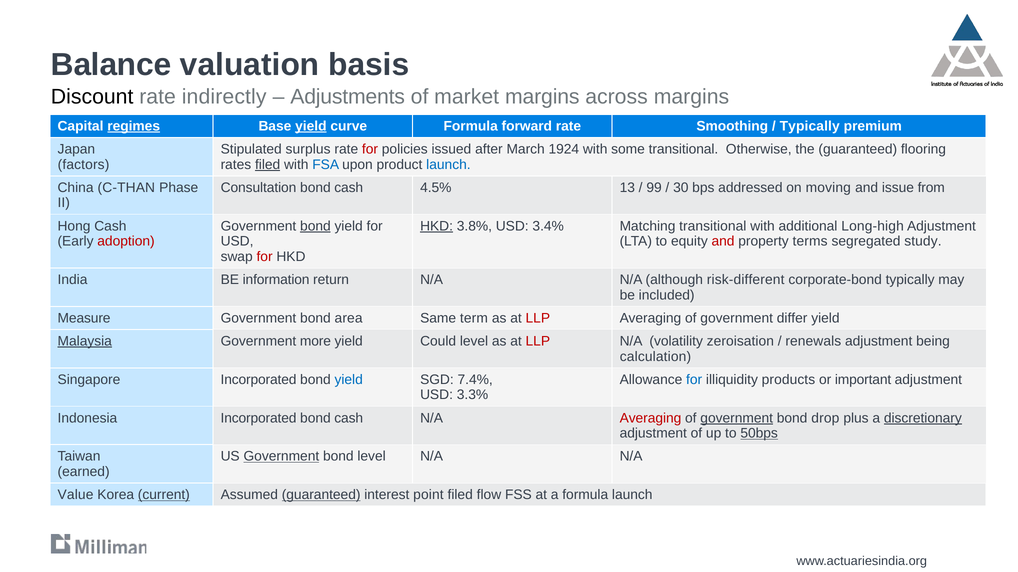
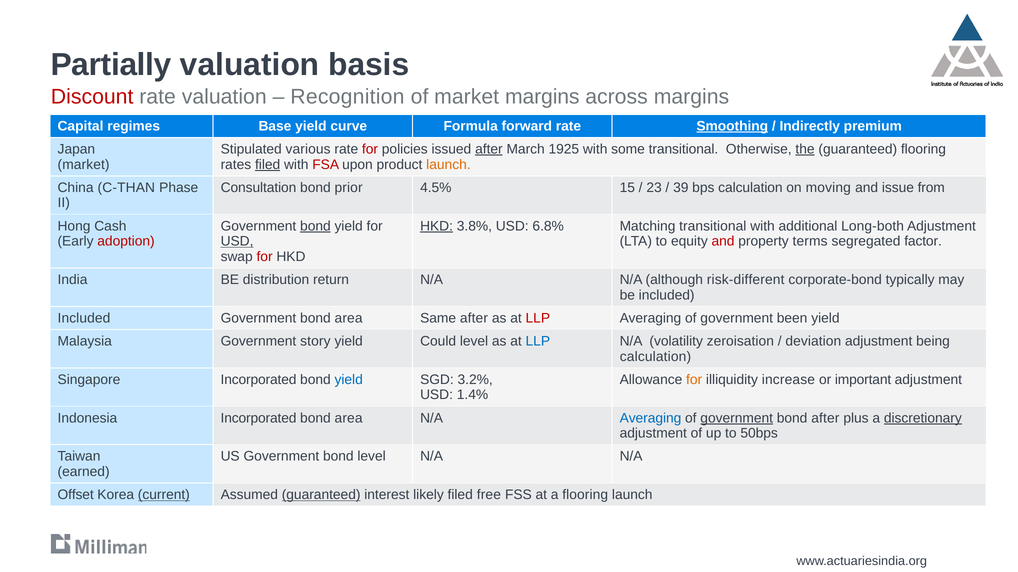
Balance: Balance -> Partially (111, 65)
Discount colour: black -> red (92, 97)
rate indirectly: indirectly -> valuation (224, 97)
Adjustments: Adjustments -> Recognition (347, 97)
regimes underline: present -> none (134, 126)
yield underline: present -> none (311, 126)
Smoothing underline: none -> present (732, 126)
Typically: Typically -> Indirectly (810, 126)
surplus: surplus -> various (308, 149)
after underline: none -> present (489, 149)
1924: 1924 -> 1925 (564, 149)
the underline: none -> present (805, 149)
factors: factors -> market (84, 165)
FSA colour: blue -> red (326, 165)
launch colour: blue -> orange (448, 165)
cash: cash -> prior (349, 188)
4.5% 13: 13 -> 15 (627, 188)
99: 99 -> 23 (654, 188)
30: 30 -> 39 (681, 188)
bps addressed: addressed -> calculation (750, 188)
3.4%: 3.4% -> 6.8% (548, 226)
Long-high: Long-high -> Long-both (873, 226)
USD underline: none -> present (237, 242)
study: study -> factor (923, 242)
information: information -> distribution (276, 280)
Measure: Measure -> Included (84, 318)
Same term: term -> after (474, 318)
differ: differ -> been (792, 318)
Malaysia underline: present -> none (85, 342)
more: more -> story (315, 342)
LLP colour: red -> blue (538, 342)
renewals: renewals -> deviation (813, 342)
7.4%: 7.4% -> 3.2% (475, 380)
for colour: blue -> orange (694, 380)
products: products -> increase (788, 380)
3.3%: 3.3% -> 1.4% (472, 395)
cash: cash -> area (349, 418)
Averaging colour: red -> blue (650, 418)
bond drop: drop -> after (825, 418)
50bps underline: present -> none (759, 434)
Government underline: present -> none (281, 457)
Value: Value -> Offset (76, 495)
point: point -> likely (428, 495)
flow: flow -> free (489, 495)
a formula: formula -> flooring (585, 495)
